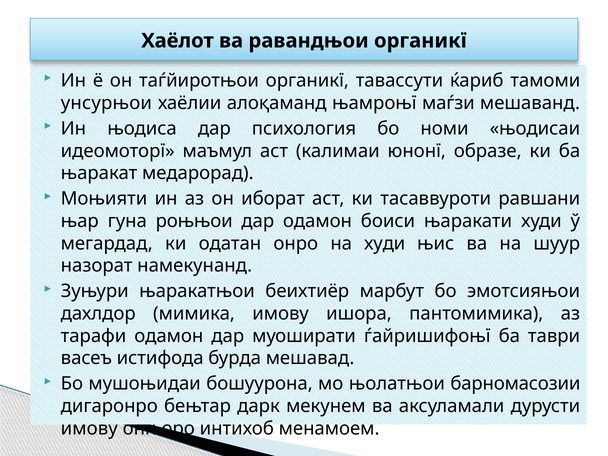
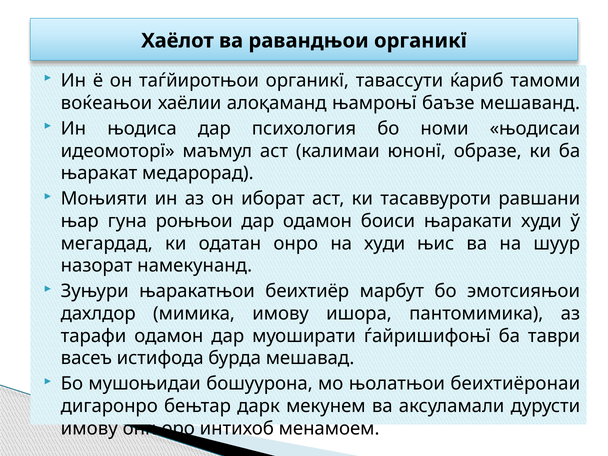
унсурњои: унсурњои -> воќеањои (106, 103)
маѓзи: маѓзи -> баъзе (448, 103)
барномасозии: барномасозии -> беихтиёронаи (515, 384)
